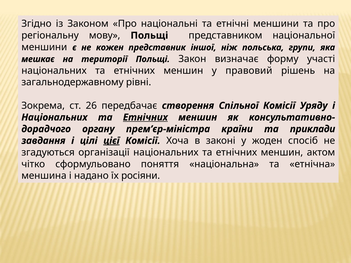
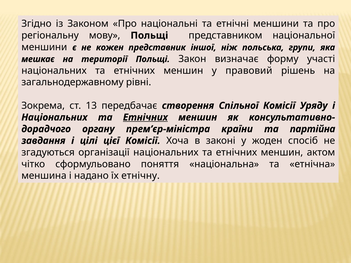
26: 26 -> 13 (91, 106)
приклади: приклади -> партійна (313, 129)
цієї underline: present -> none (111, 141)
росіяни: росіяни -> етнічну (141, 176)
